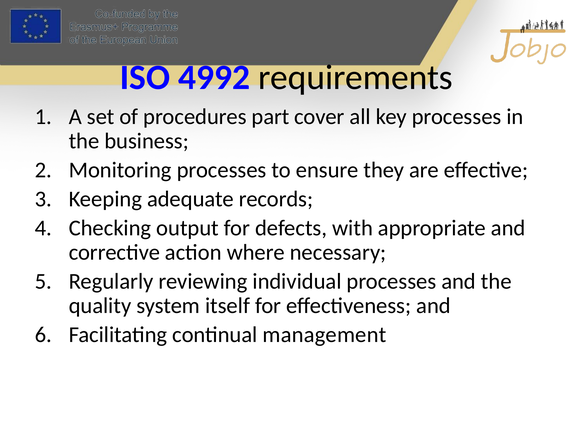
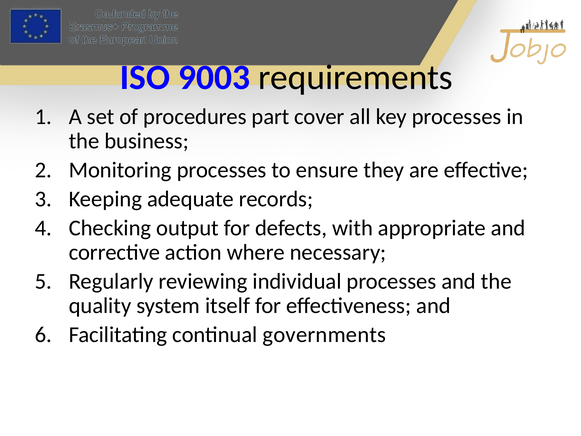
4992: 4992 -> 9003 (214, 78)
management: management -> governments (324, 335)
